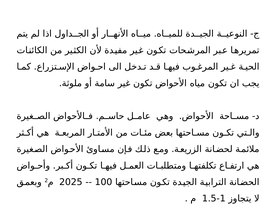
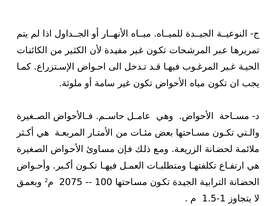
2025: 2025 -> 2075 (71, 182)
